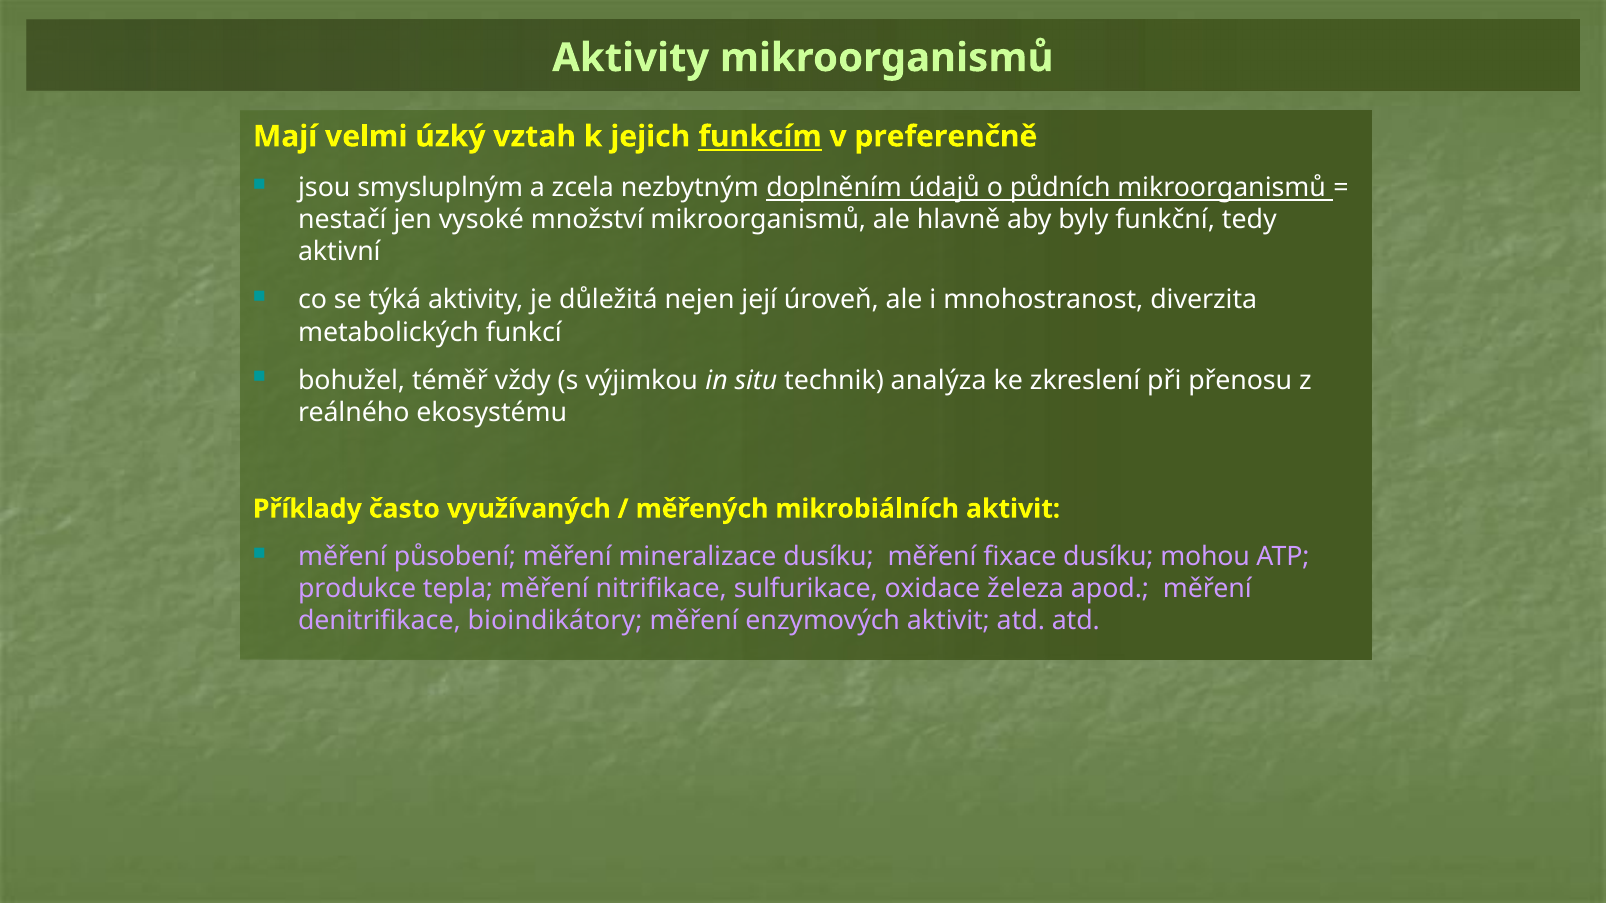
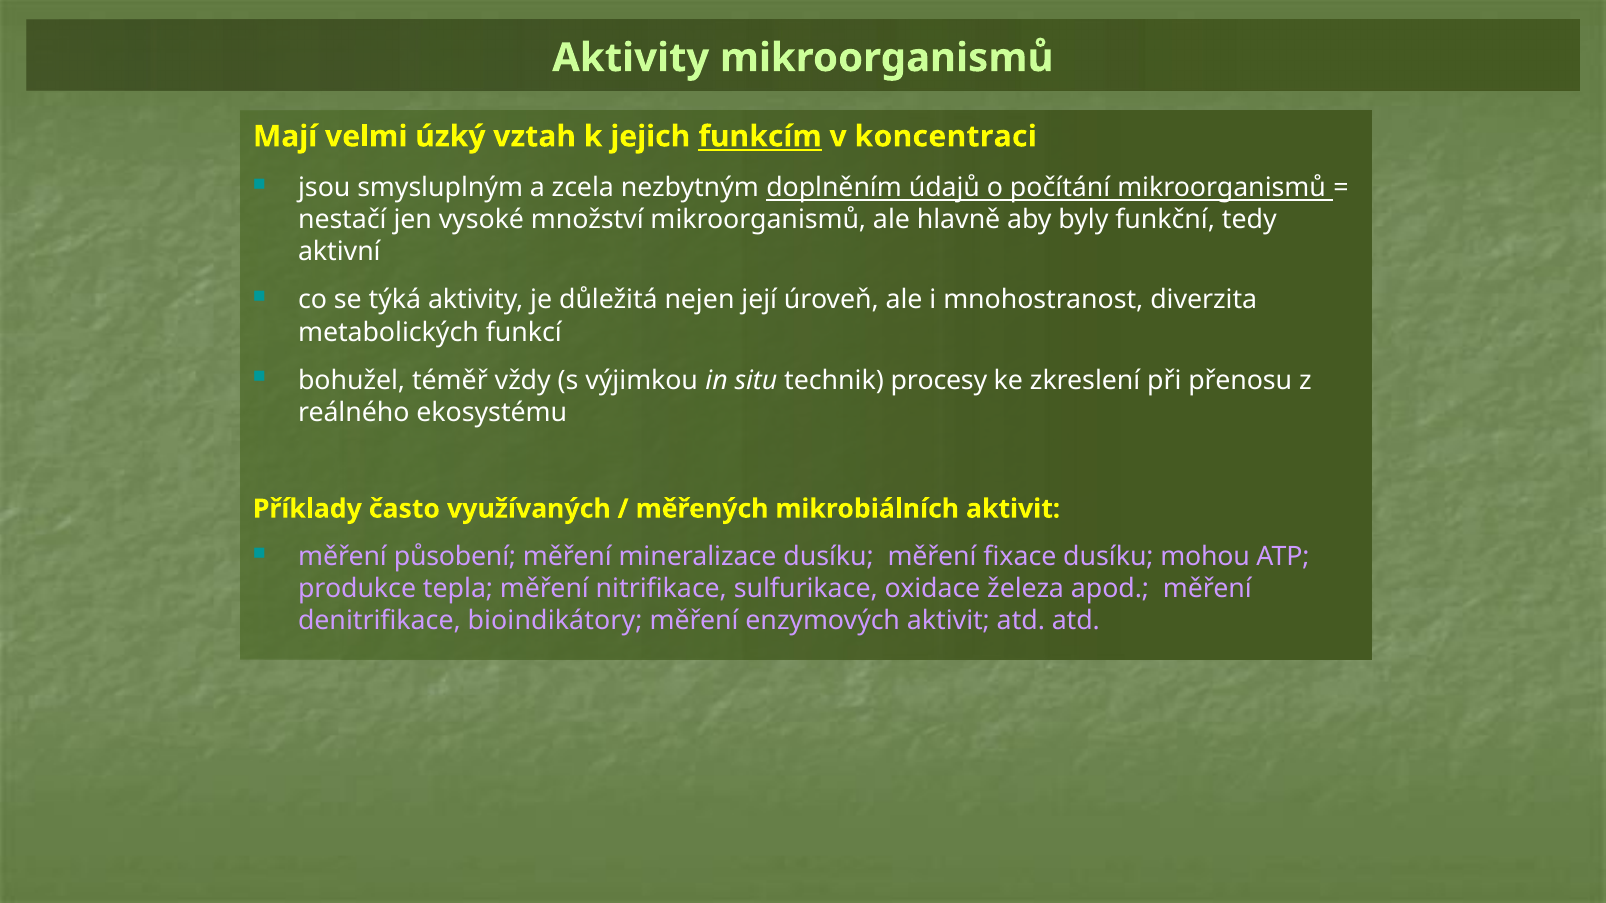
preferenčně: preferenčně -> koncentraci (946, 137)
půdních: půdních -> počítání (1060, 188)
analýza: analýza -> procesy (939, 381)
